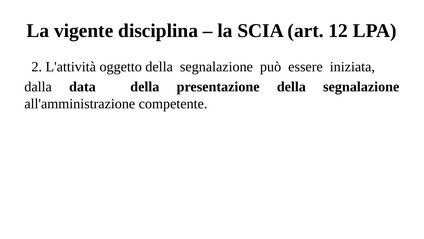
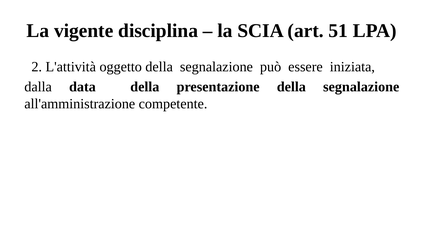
12: 12 -> 51 (338, 31)
